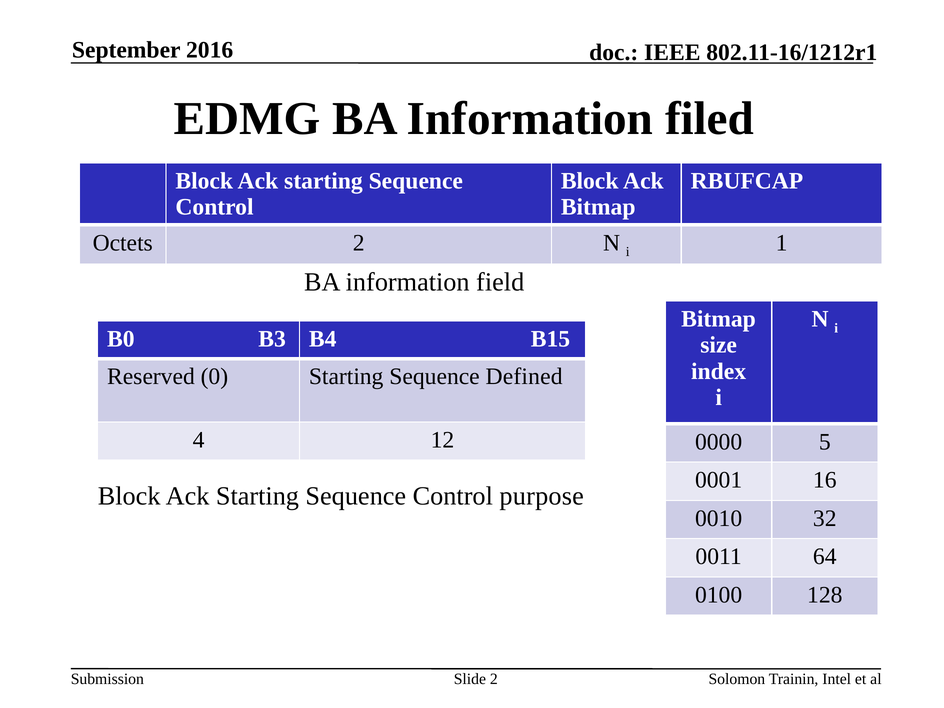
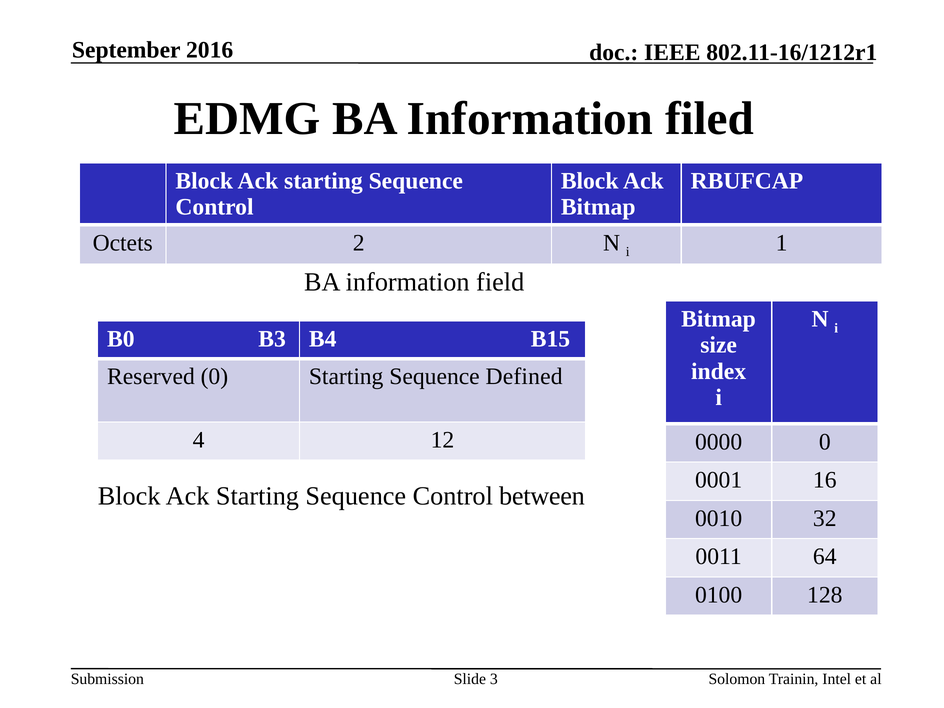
0000 5: 5 -> 0 (825, 442)
purpose: purpose -> between (542, 496)
Slide 2: 2 -> 3 (494, 679)
